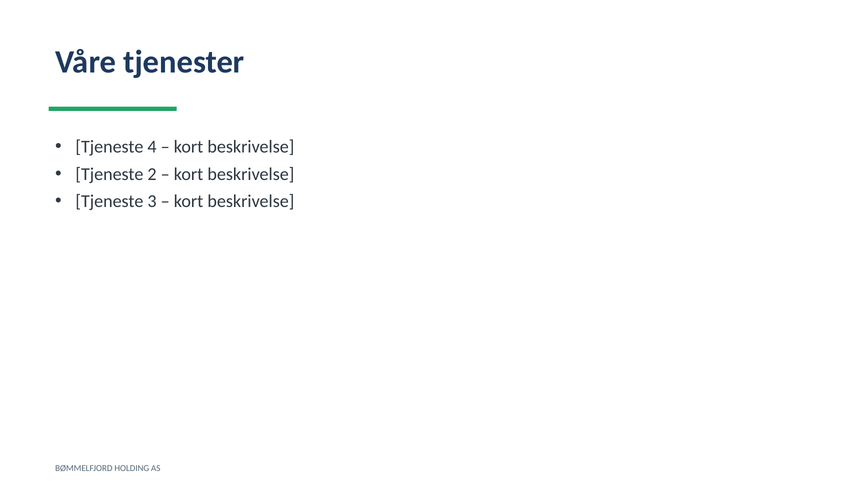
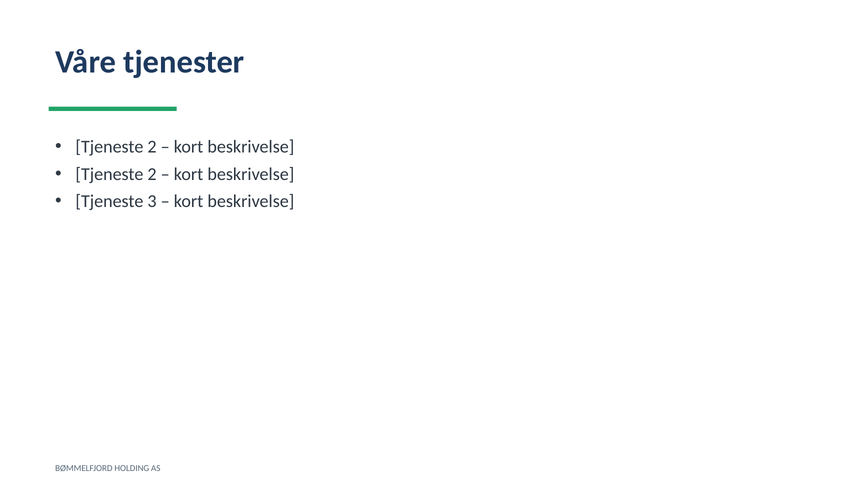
4: 4 -> 2 (152, 147)
